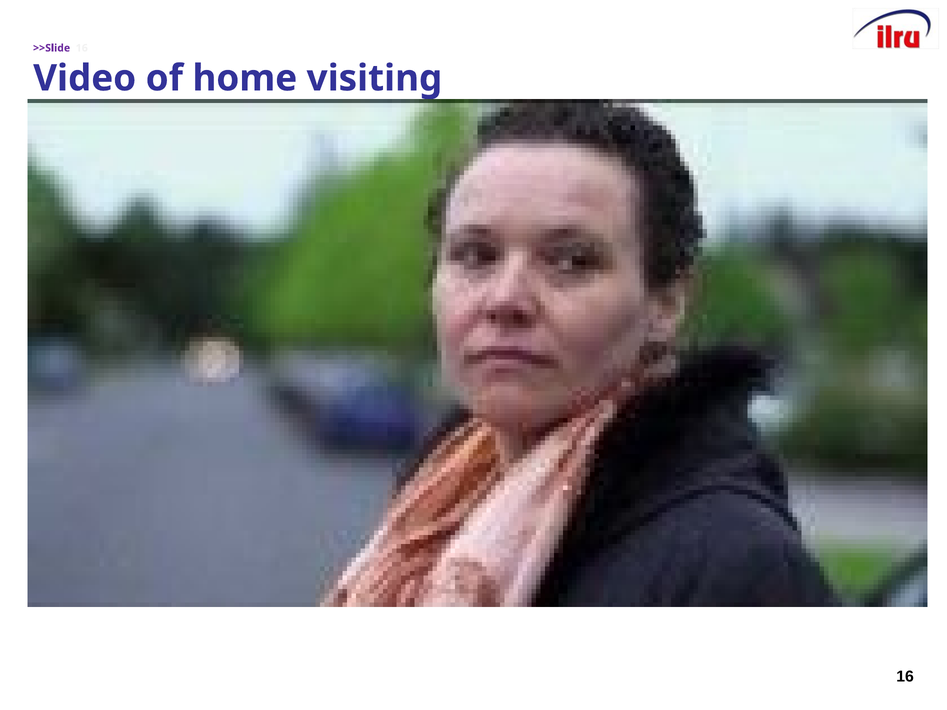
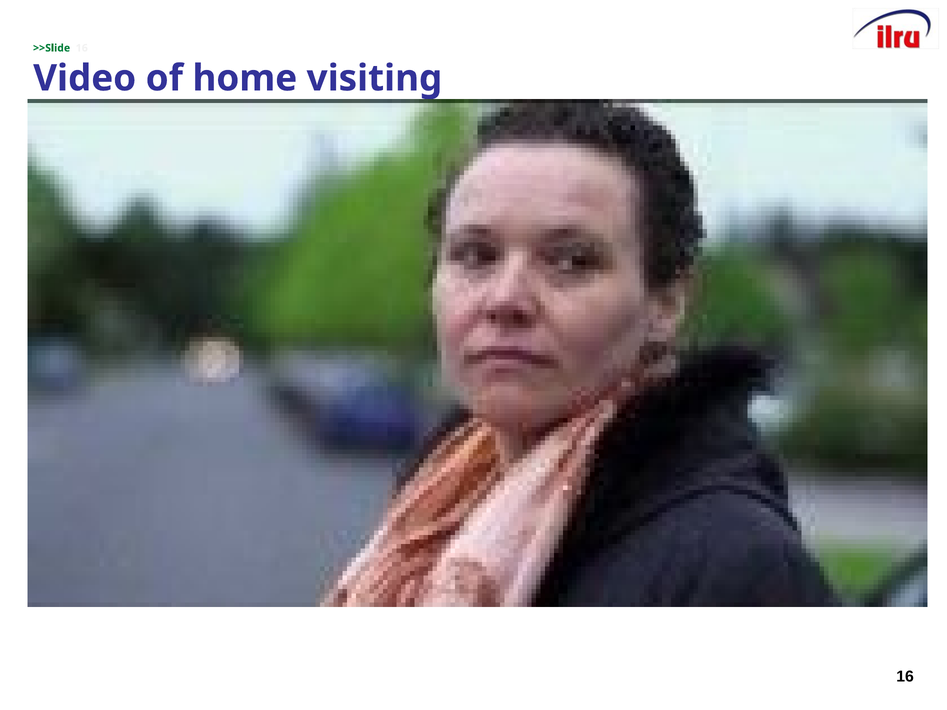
>>Slide colour: purple -> green (52, 48)
